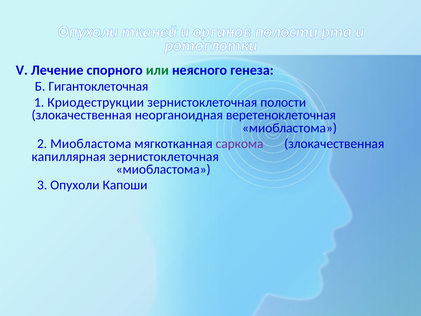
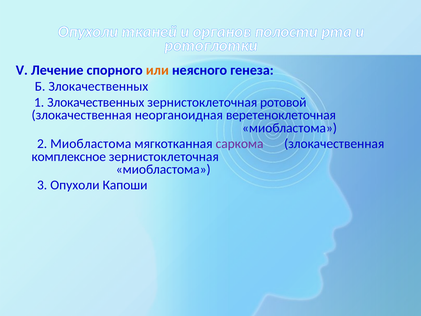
или colour: green -> orange (157, 70)
Б Гигантоклеточная: Гигантоклеточная -> Злокачественных (98, 86)
1 Криодеструкции: Криодеструкции -> Злокачественных (96, 102)
зернистоклеточная полости: полости -> ротовой (283, 102)
капиллярная: капиллярная -> комплексное (69, 156)
